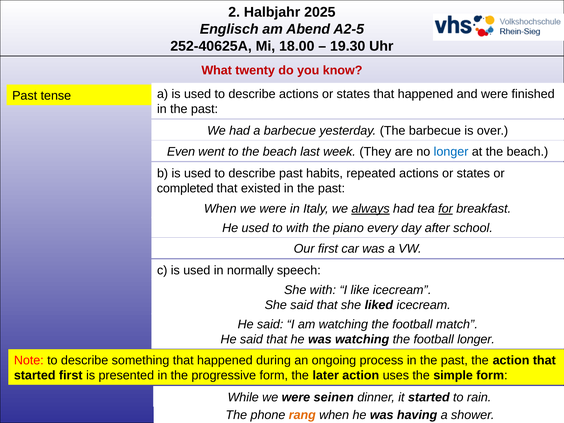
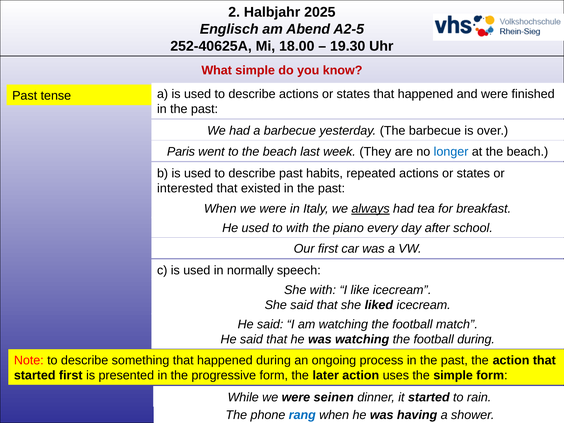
What twenty: twenty -> simple (255, 70)
Even: Even -> Paris (181, 152)
completed: completed -> interested (185, 188)
for underline: present -> none (446, 209)
football longer: longer -> during (476, 339)
rang colour: orange -> blue (302, 415)
